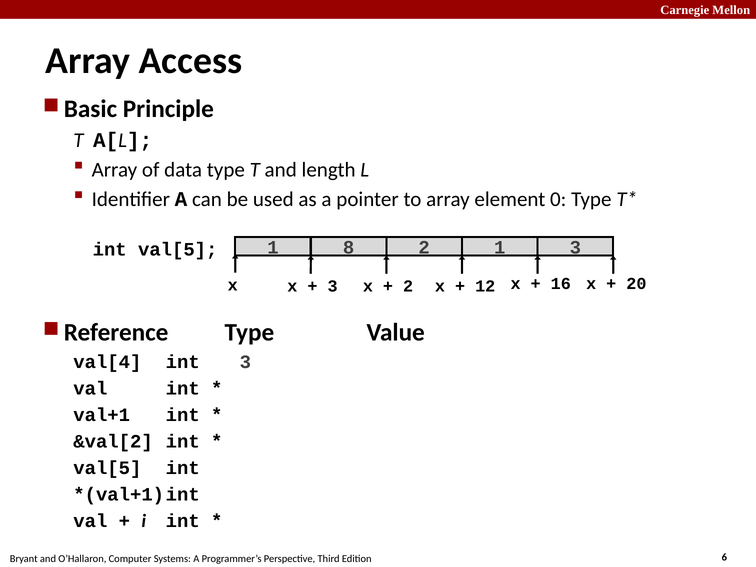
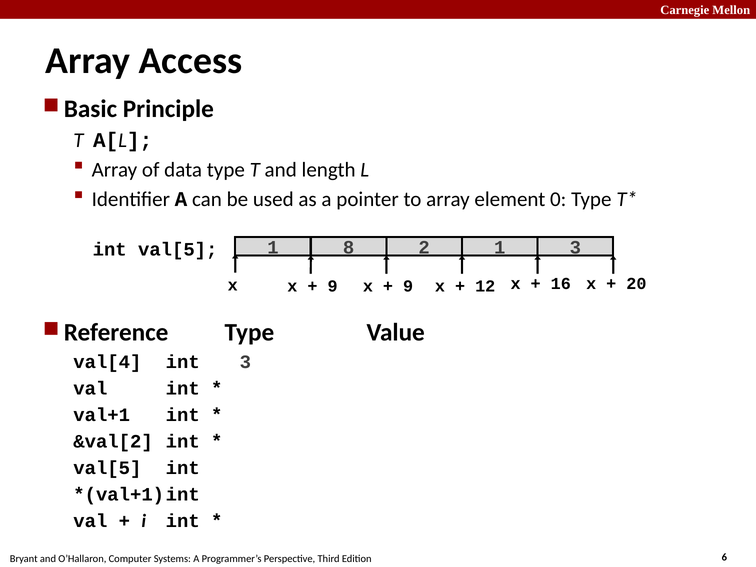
3: 3 -> 9 (333, 286)
2: 2 -> 9 (408, 286)
